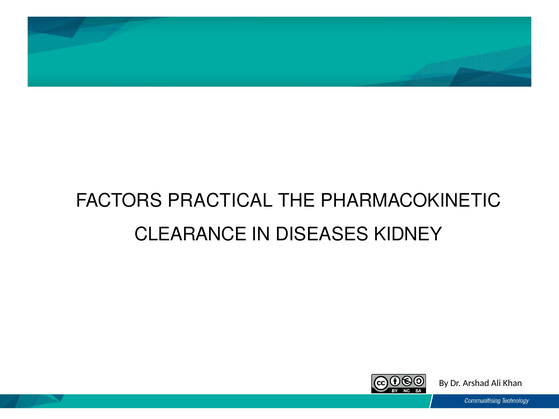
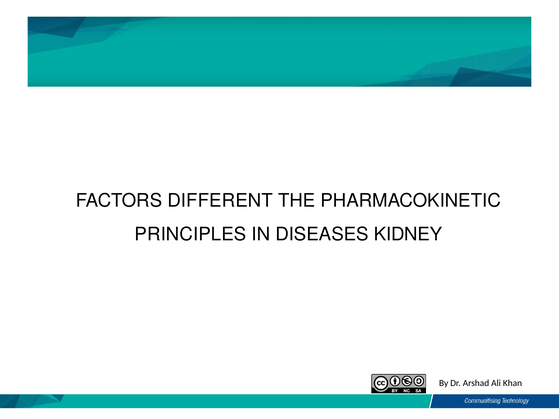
PRACTICAL: PRACTICAL -> DIFFERENT (220, 201)
CLEARANCE: CLEARANCE -> PRINCIPLES (190, 234)
